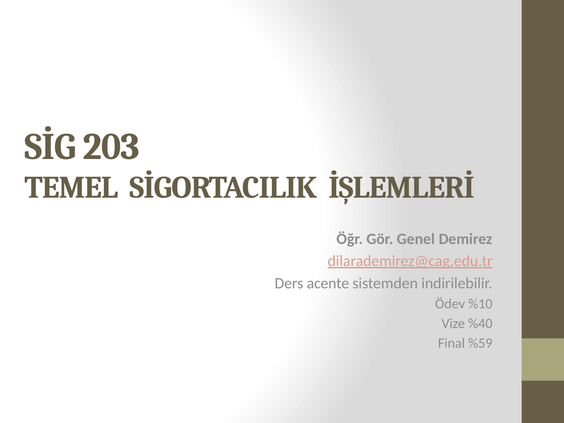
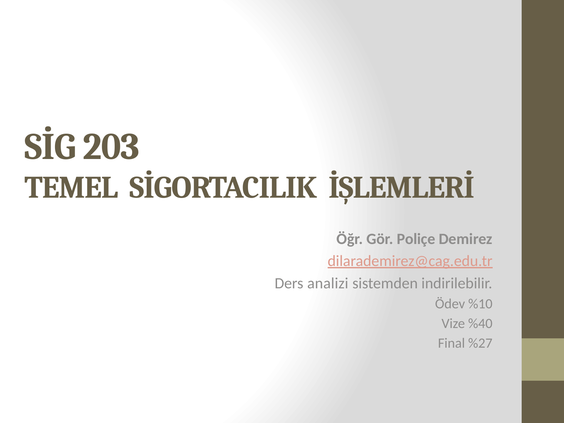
Genel: Genel -> Poliçe (416, 239)
acente: acente -> analizi (328, 283)
%59: %59 -> %27 (480, 343)
